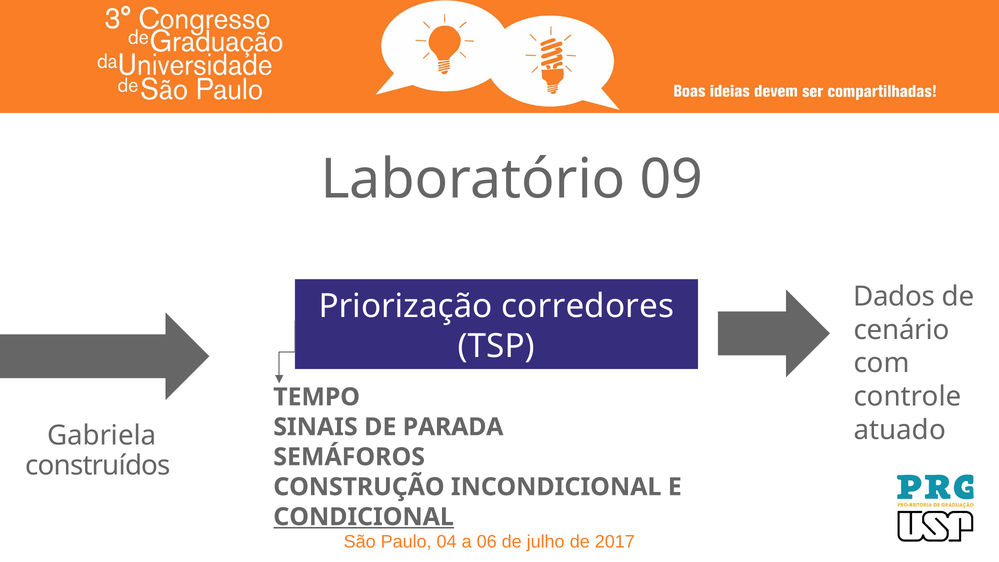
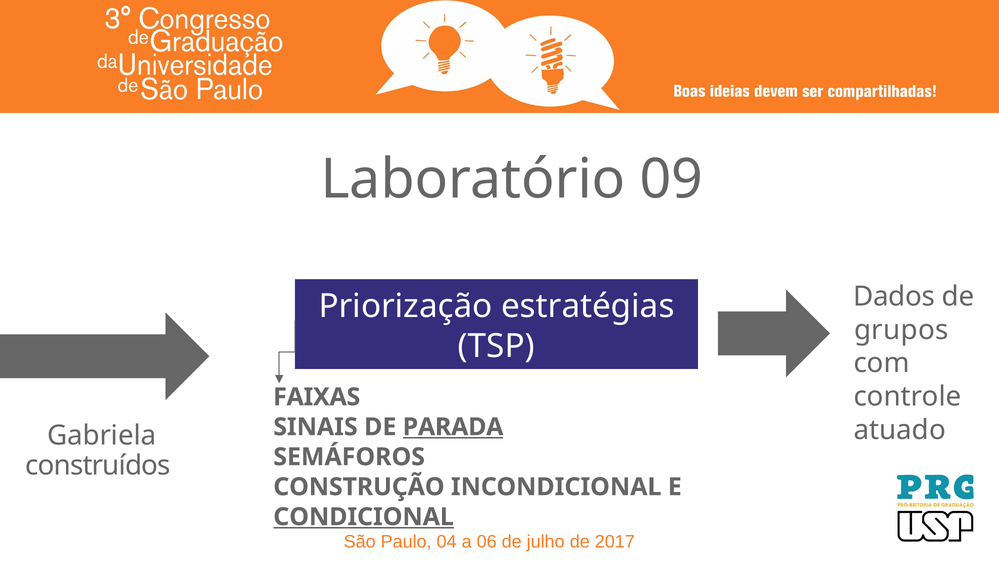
corredores: corredores -> estratégias (588, 306)
cenário: cenário -> grupos (901, 330)
TEMPO: TEMPO -> FAIXAS (317, 397)
PARADA underline: none -> present (453, 427)
